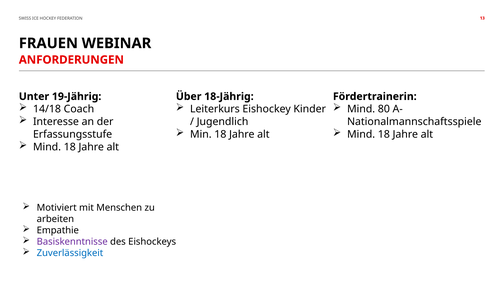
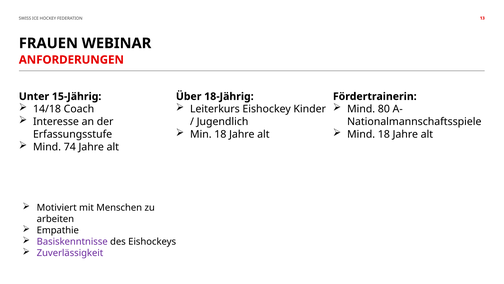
19-Jährig: 19-Jährig -> 15-Jährig (77, 96)
18: 18 -> 74 (70, 147)
Zuverlässigkeit colour: blue -> purple (70, 253)
